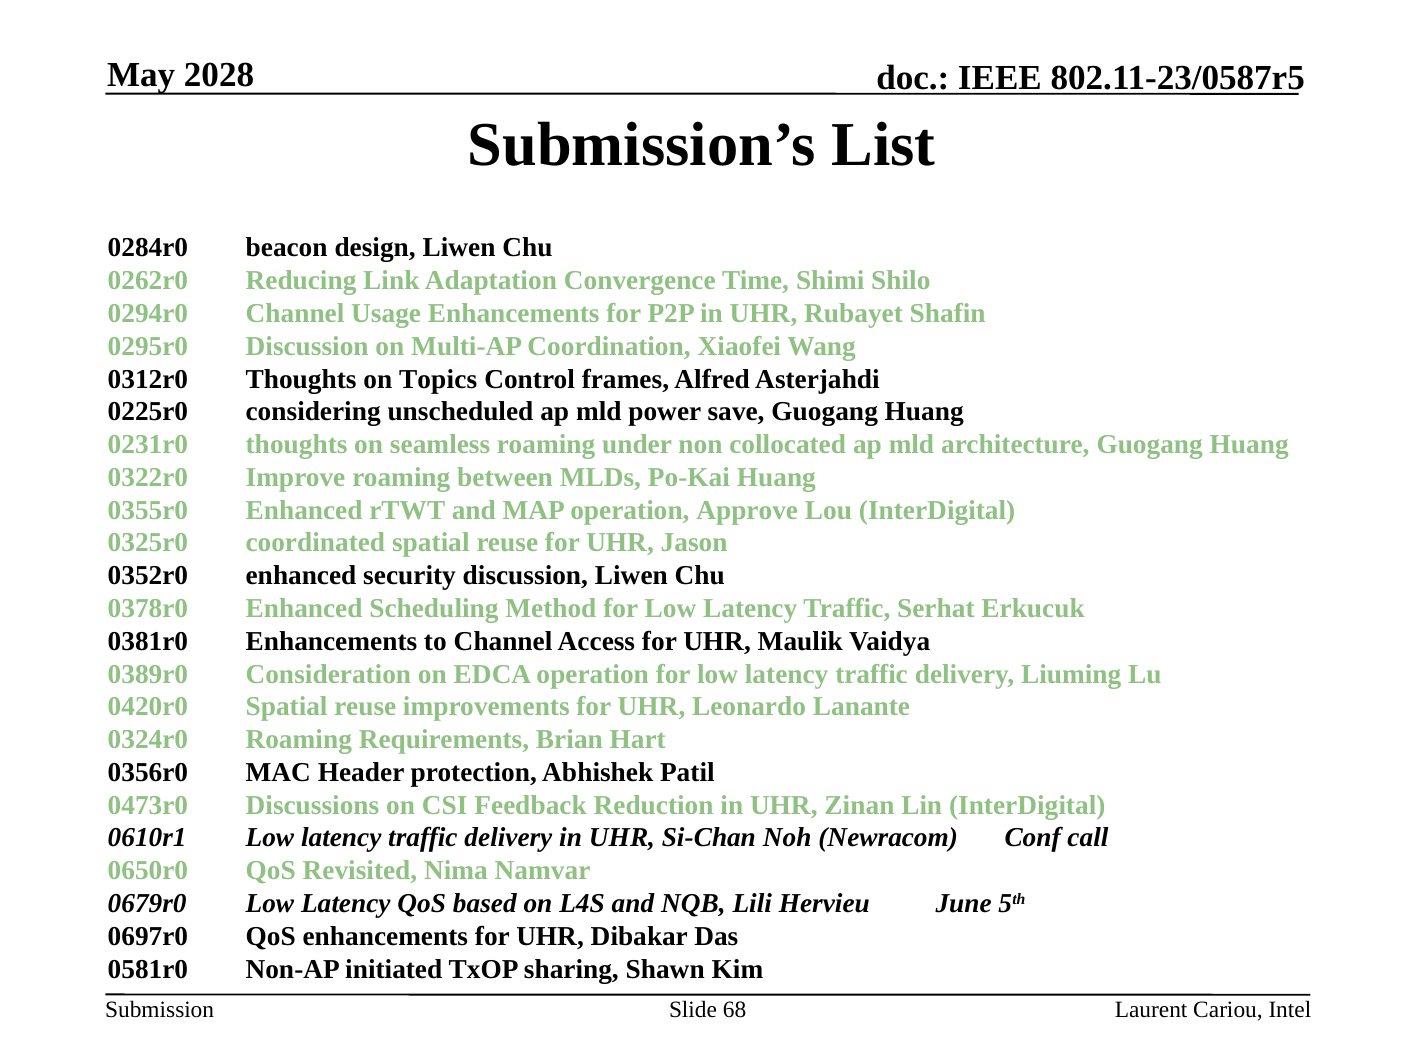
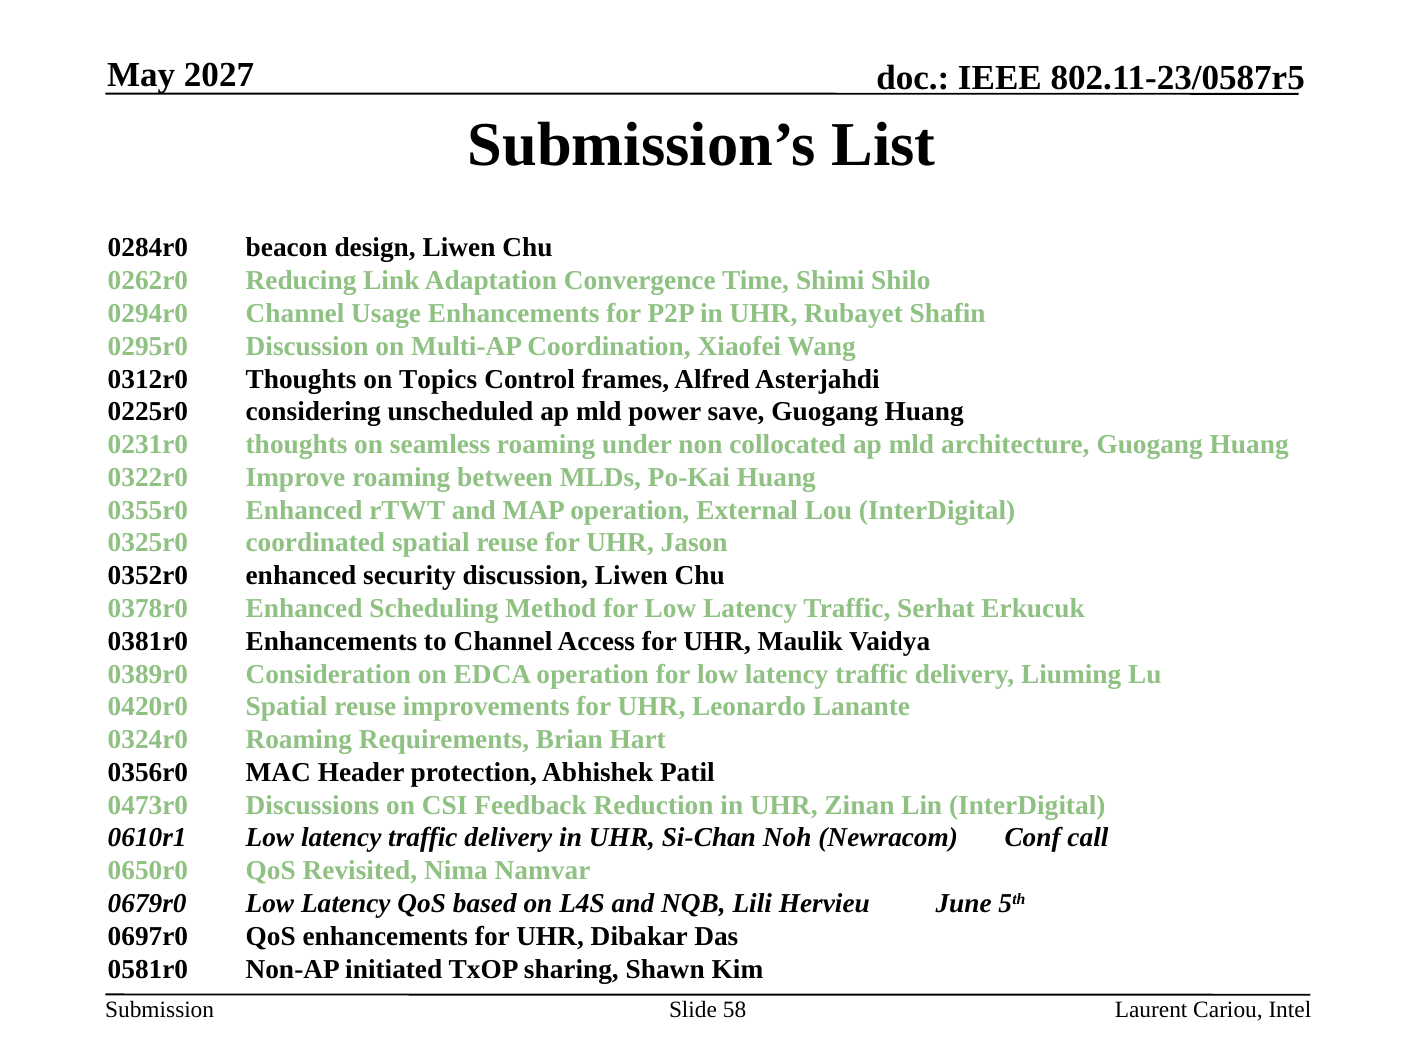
2028: 2028 -> 2027 (219, 74)
Approve: Approve -> External (747, 510)
68: 68 -> 58 (735, 1010)
